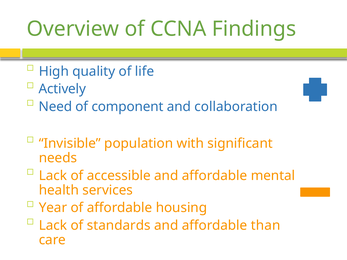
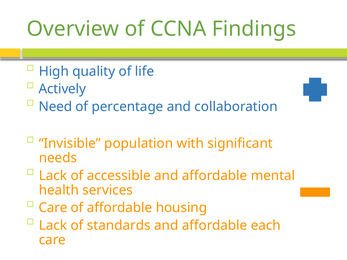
component: component -> percentage (127, 107)
Year: Year -> Care (53, 208)
than: than -> each (266, 226)
